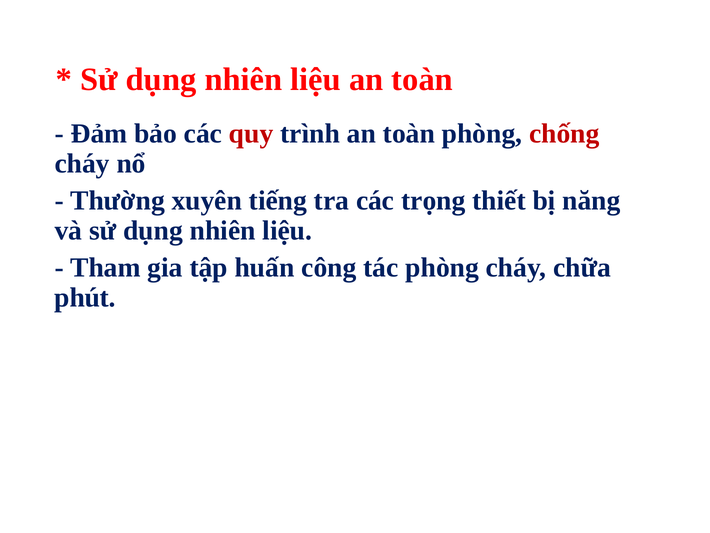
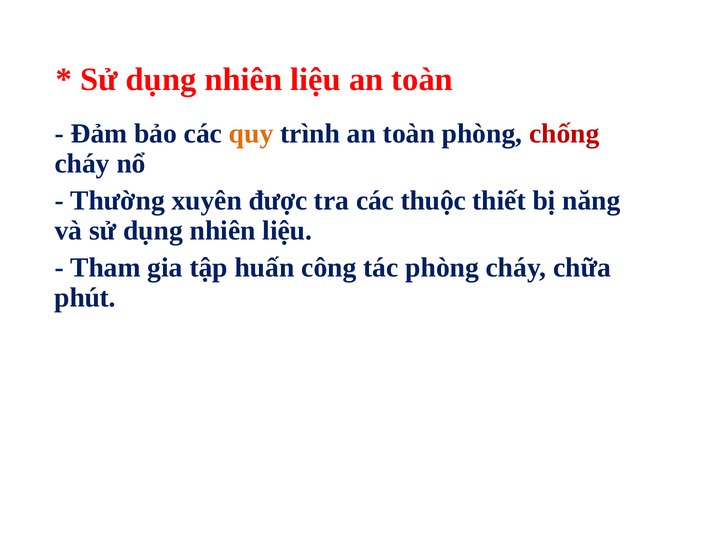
quy colour: red -> orange (251, 134)
tiếng: tiếng -> được (278, 200)
trọng: trọng -> thuộc (433, 200)
